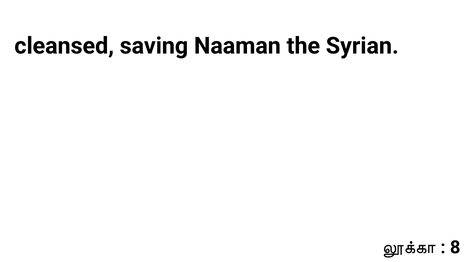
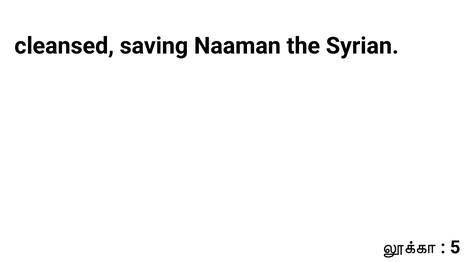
8: 8 -> 5 (455, 247)
